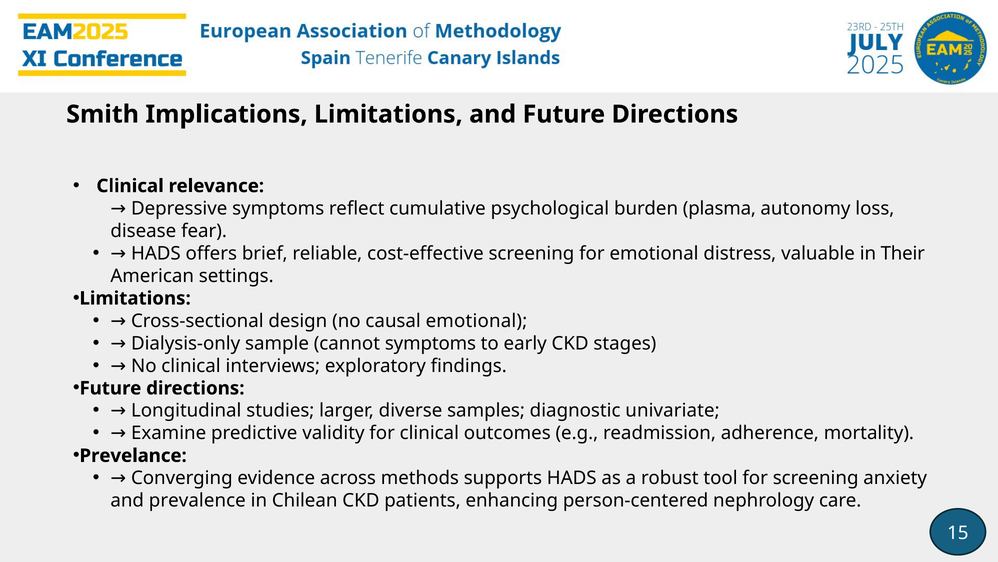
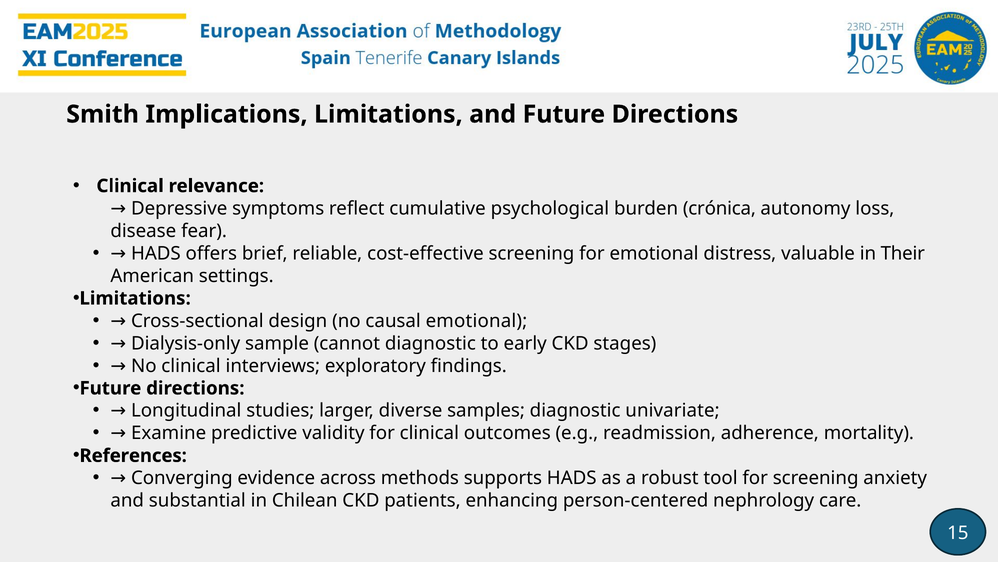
plasma: plasma -> crónica (719, 208)
cannot symptoms: symptoms -> diagnostic (430, 343)
Prevelance: Prevelance -> References (133, 455)
prevalence: prevalence -> substantial (197, 500)
